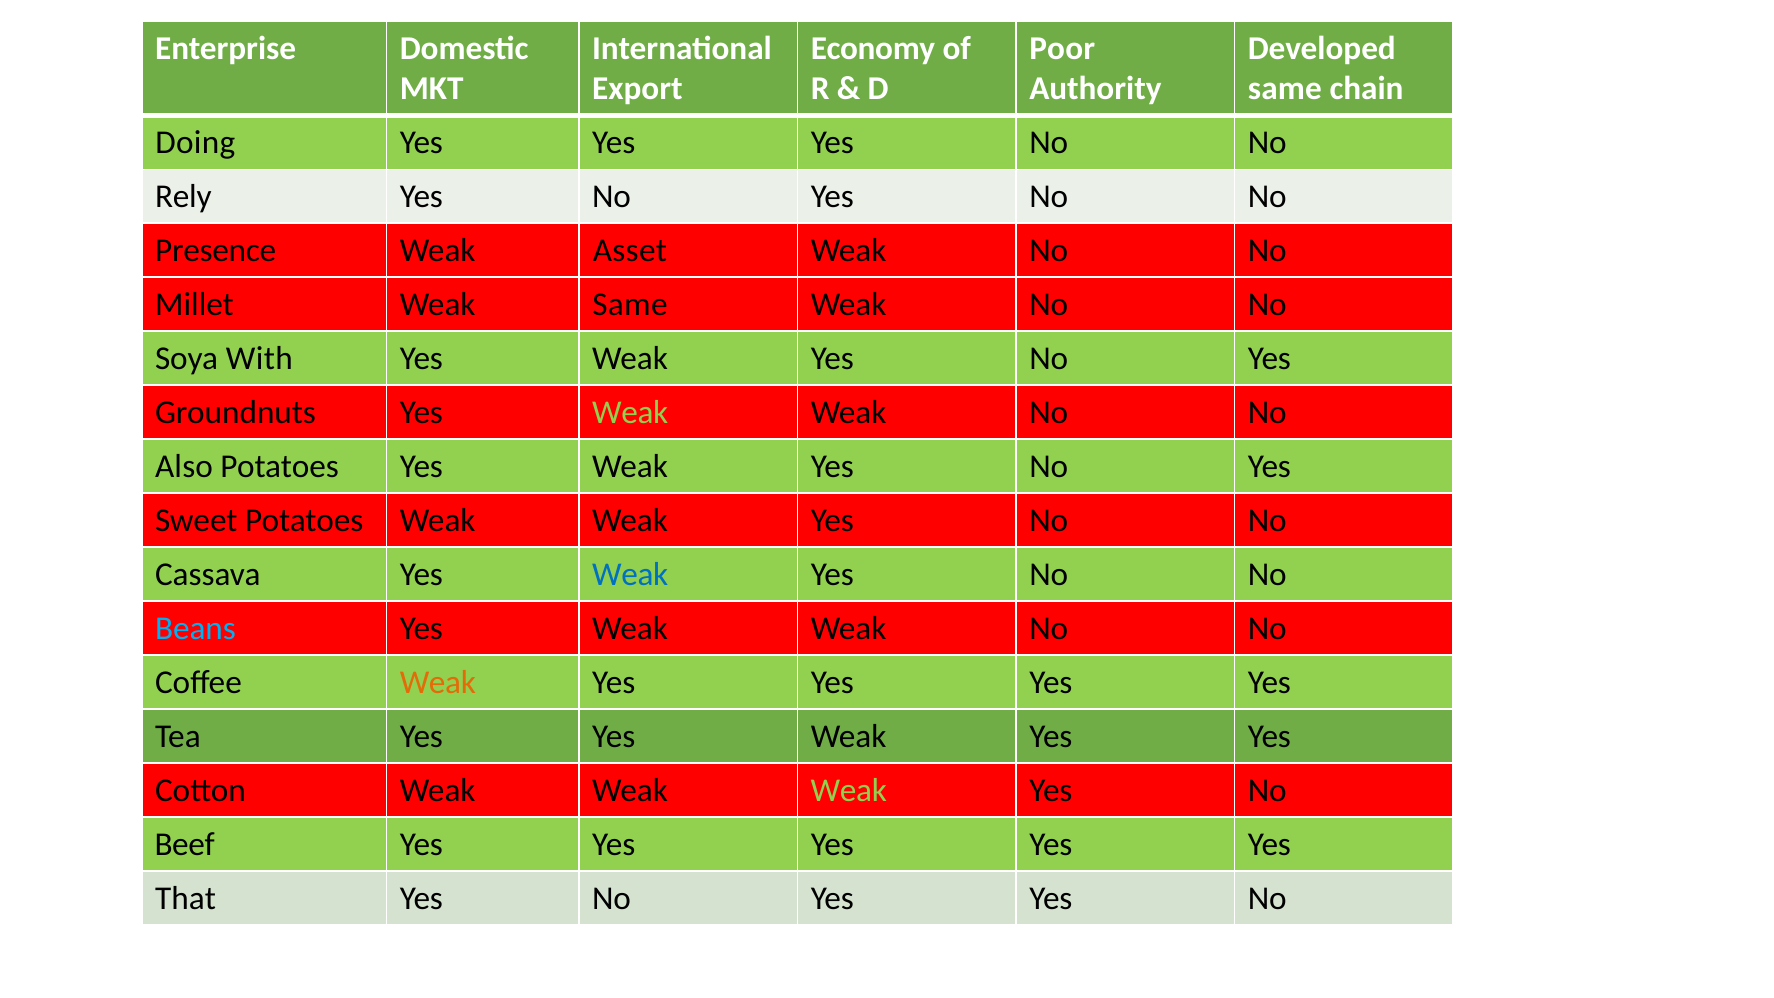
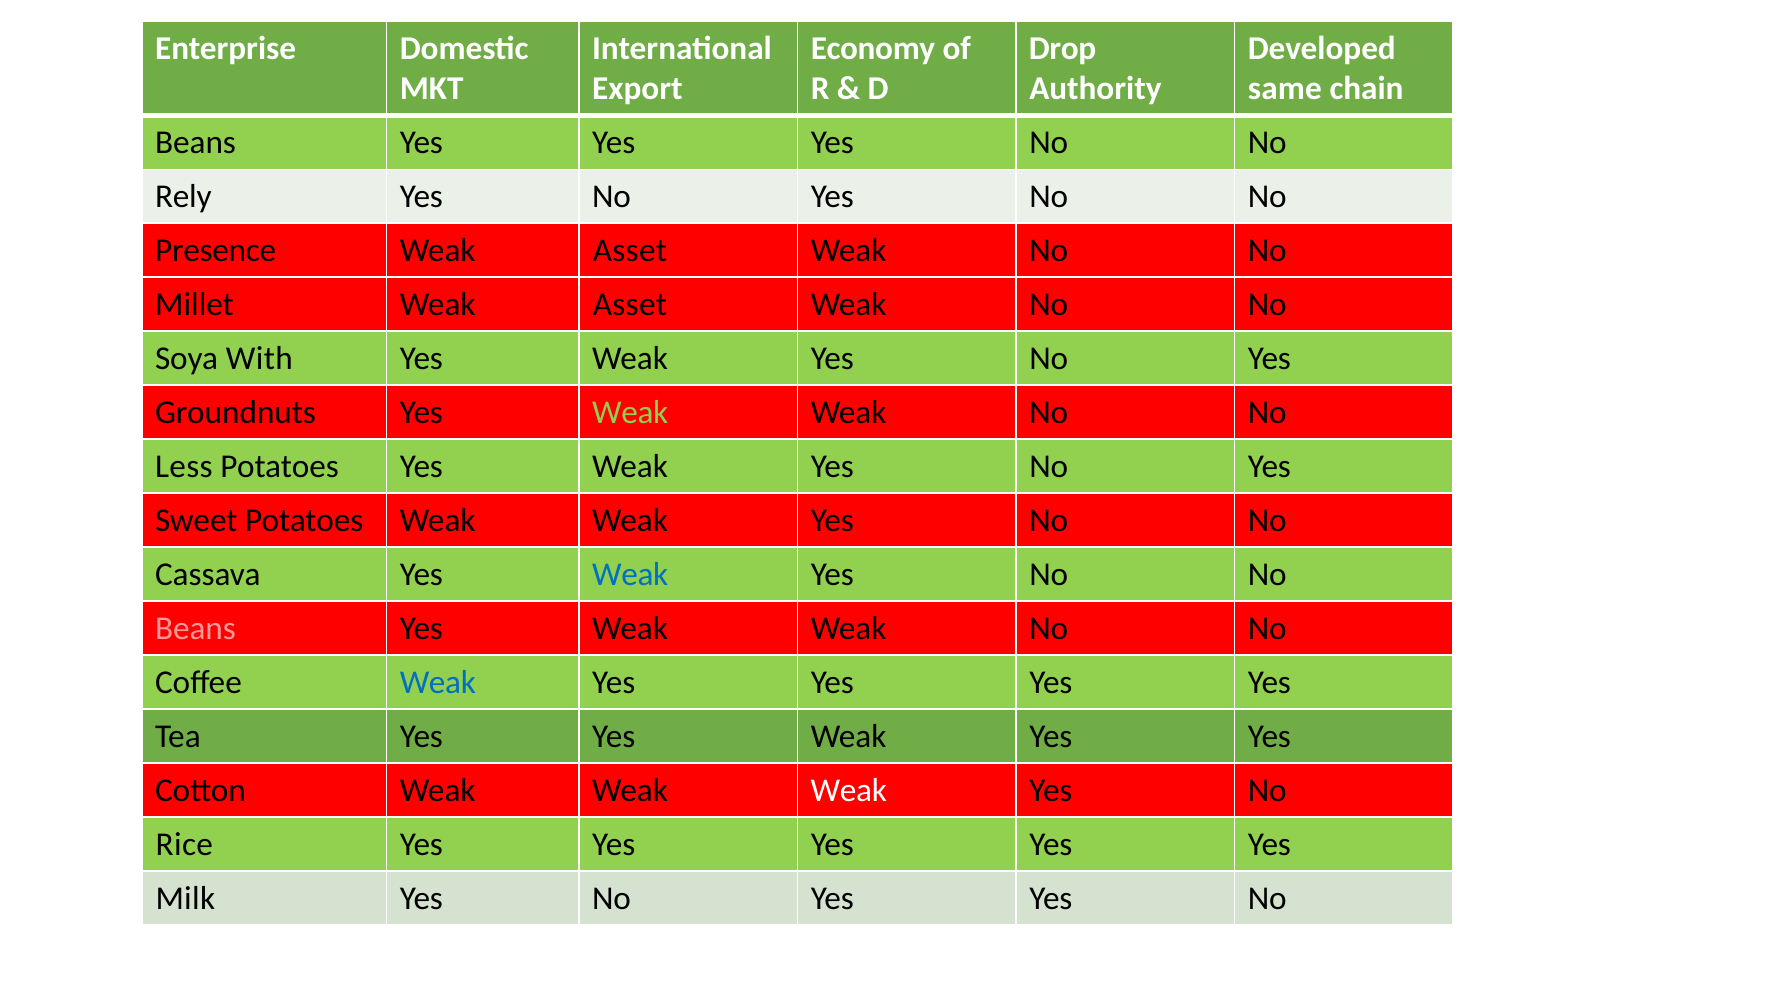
Poor: Poor -> Drop (1063, 48)
Doing: Doing -> Beans (196, 143)
Millet Weak Same: Same -> Asset (630, 305)
Also: Also -> Less (184, 466)
Beans colour: light blue -> pink (196, 628)
Weak colour: orange -> blue (438, 682)
Weak colour: light green -> white (849, 790)
Beef: Beef -> Rice (184, 844)
That: That -> Milk (185, 898)
